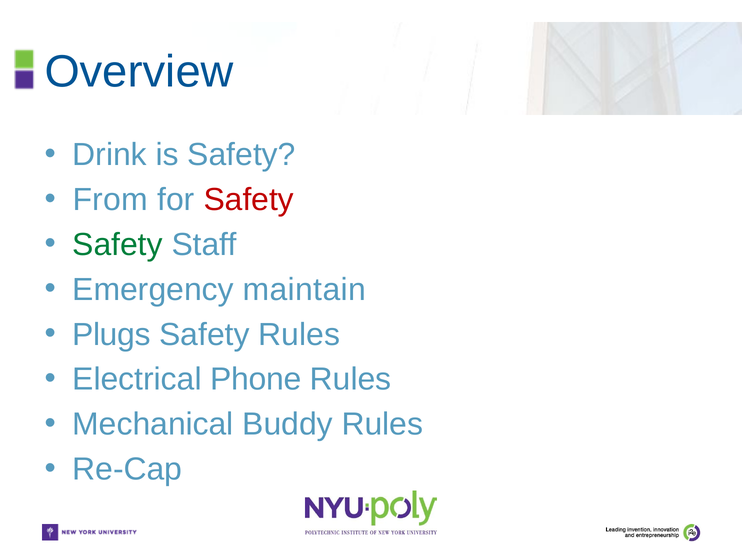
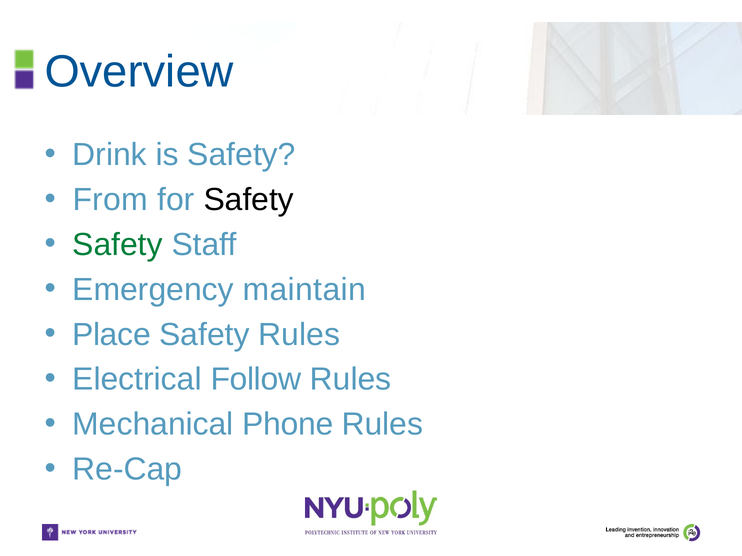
Safety colour: red -> black (249, 200)
Plugs: Plugs -> Place (111, 335)
Phone: Phone -> Follow (256, 380)
Buddy: Buddy -> Phone (288, 425)
